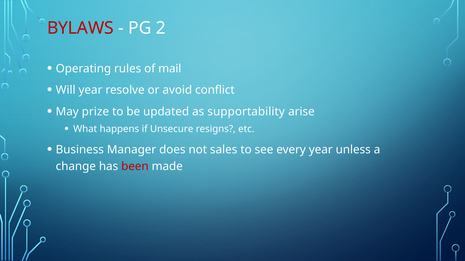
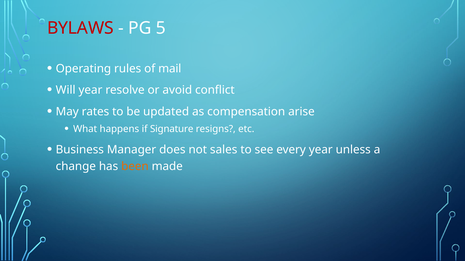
2: 2 -> 5 (161, 28)
prize: prize -> rates (95, 112)
supportability: supportability -> compensation (246, 112)
Unsecure: Unsecure -> Signature (172, 129)
been colour: red -> orange (135, 167)
